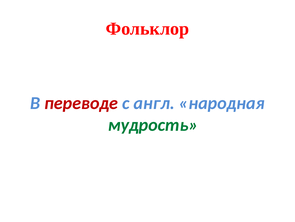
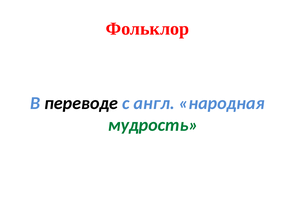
переводе colour: red -> black (81, 103)
